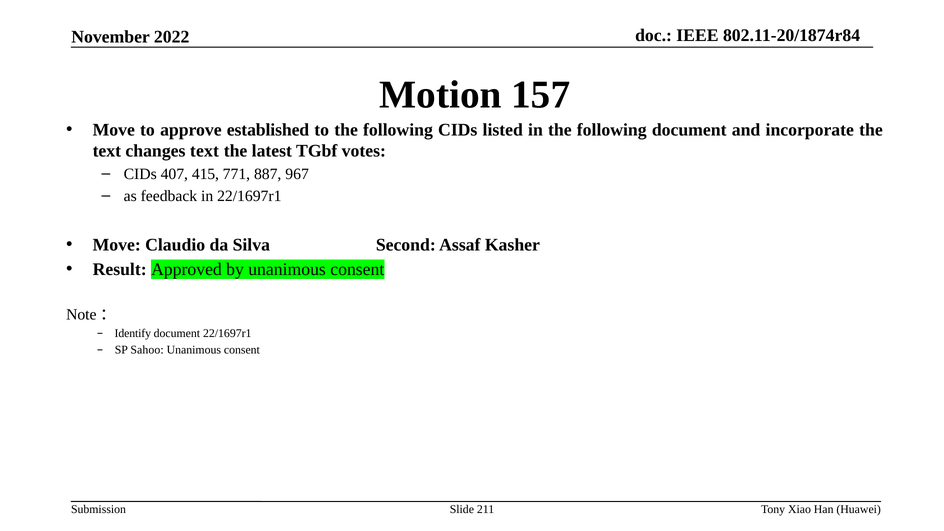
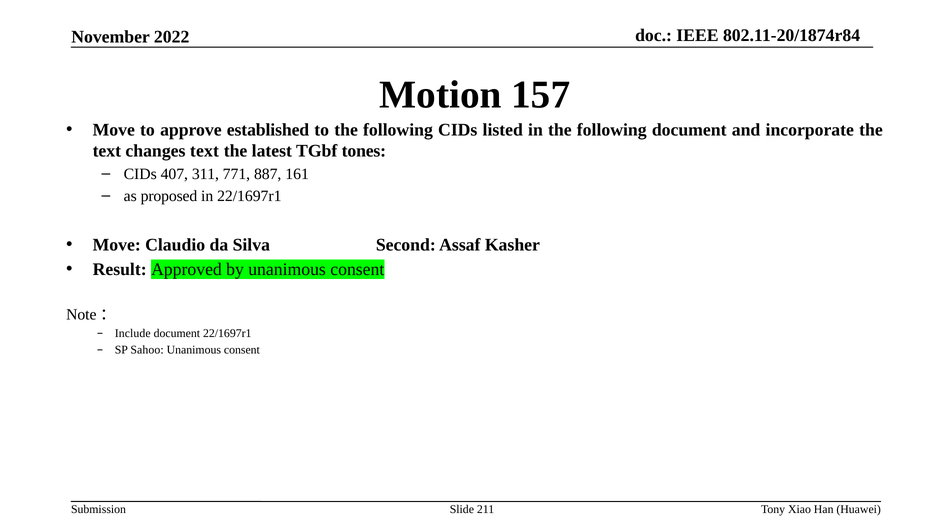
votes: votes -> tones (364, 151)
415: 415 -> 311 (205, 174)
967: 967 -> 161 (297, 174)
feedback: feedback -> proposed (169, 196)
Identify: Identify -> Include (133, 333)
